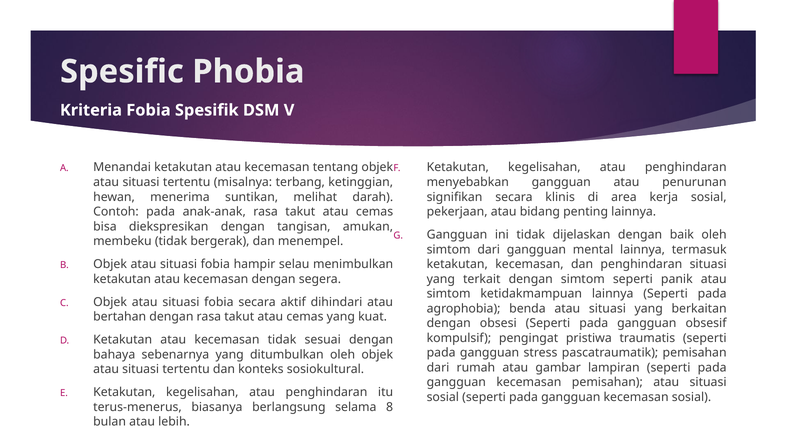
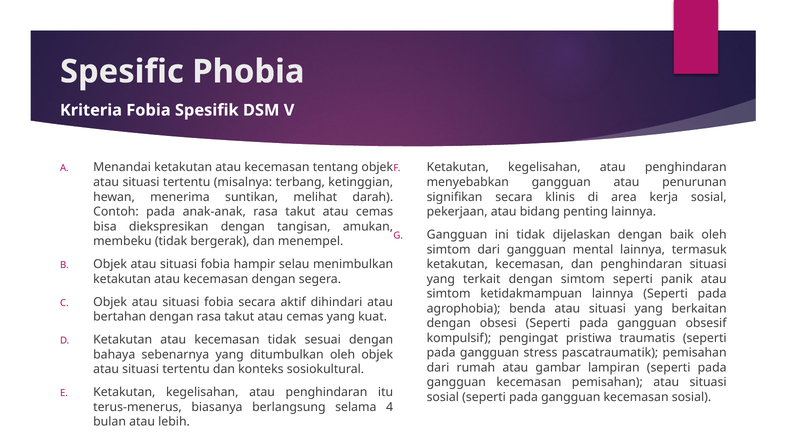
8: 8 -> 4 (390, 407)
